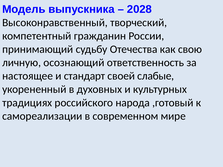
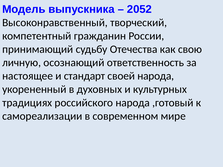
2028: 2028 -> 2052 (139, 9)
своей слабые: слабые -> народа (156, 76)
